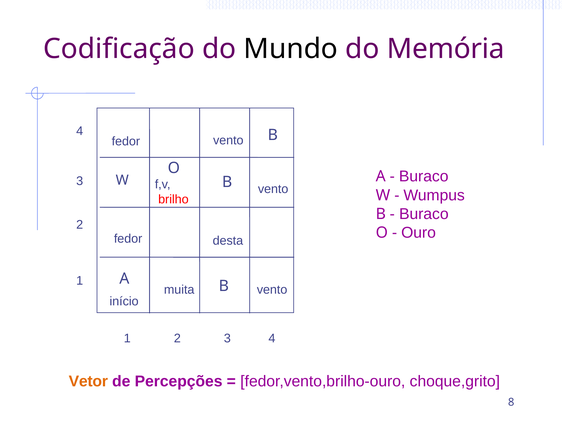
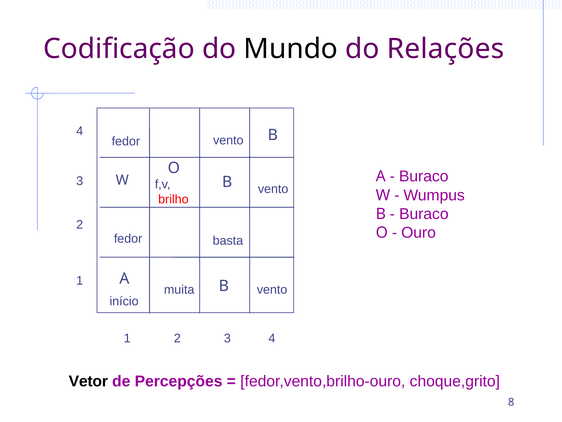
Memória: Memória -> Relações (446, 49)
desta: desta -> basta (228, 241)
Vetor colour: orange -> black (88, 381)
